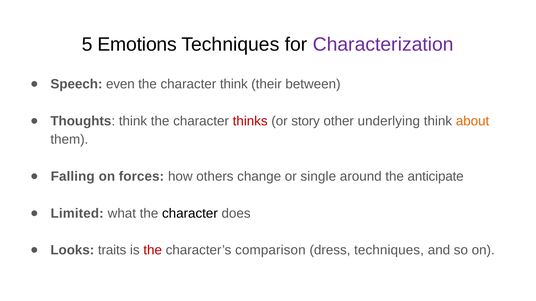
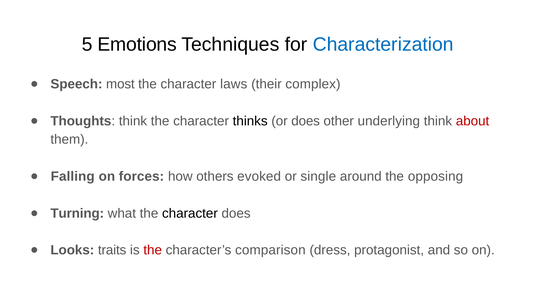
Characterization colour: purple -> blue (383, 44)
even: even -> most (120, 84)
character think: think -> laws (234, 84)
between: between -> complex (313, 84)
thinks colour: red -> black (250, 121)
or story: story -> does (306, 121)
about colour: orange -> red (473, 121)
change: change -> evoked (259, 177)
anticipate: anticipate -> opposing (435, 177)
Limited: Limited -> Turning (77, 214)
dress techniques: techniques -> protagonist (389, 251)
